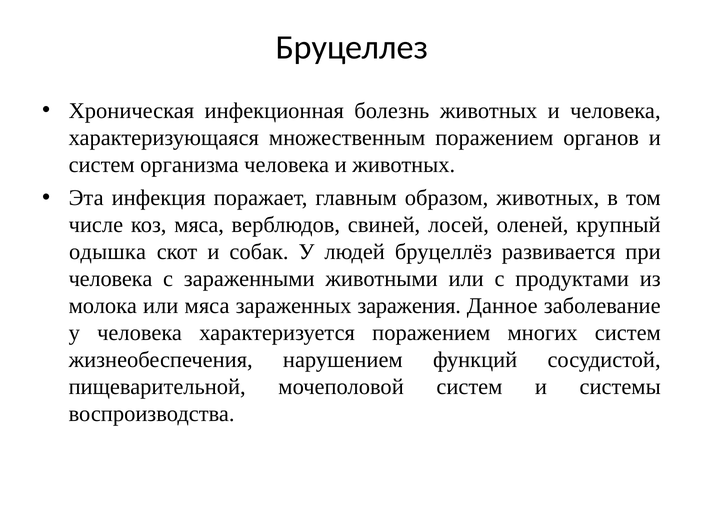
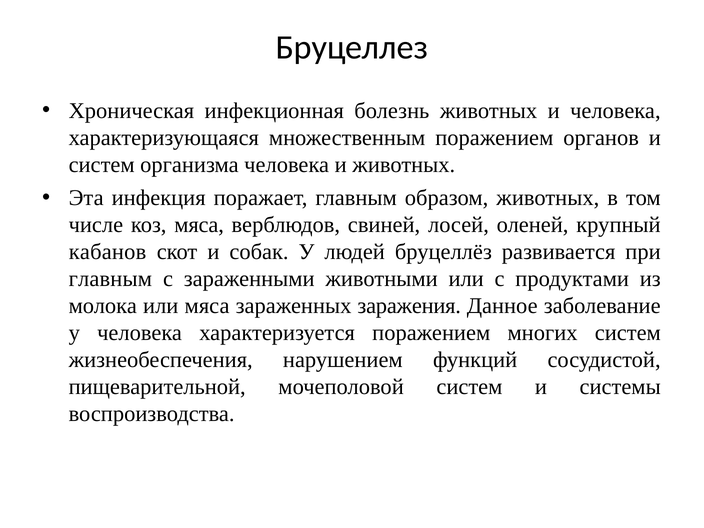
одышка: одышка -> кабанов (108, 252)
человека: человека -> главным (110, 279)
